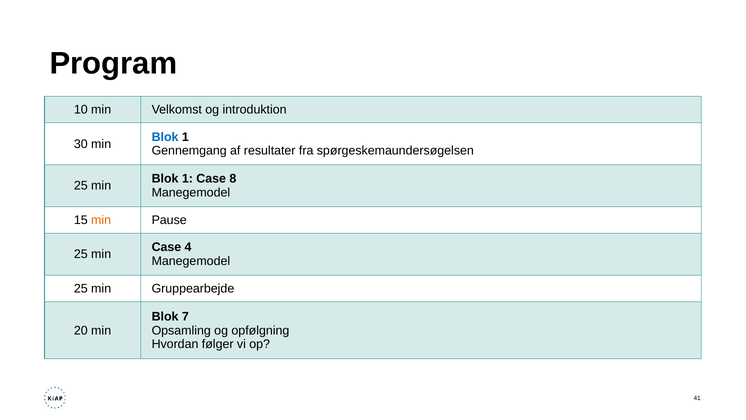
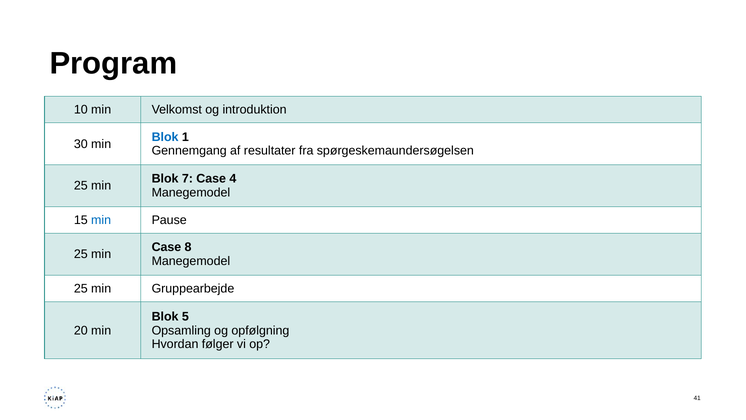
1: 1 -> 7 (187, 179)
8: 8 -> 4 (233, 179)
min colour: orange -> blue (101, 220)
4: 4 -> 8 (188, 247)
7: 7 -> 5 (185, 316)
